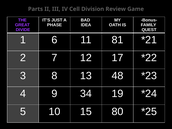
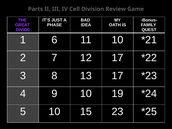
11 81: 81 -> 10 (118, 40)
13 48: 48 -> 17 (118, 76)
9 34: 34 -> 10 (86, 94)
80: 80 -> 23 (118, 112)
